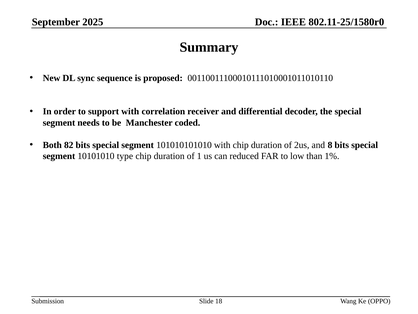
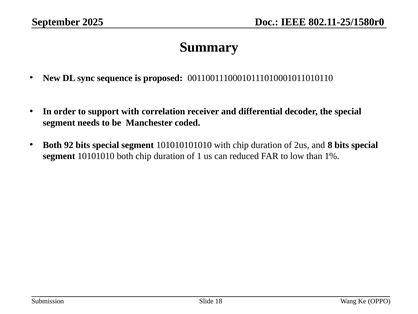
82: 82 -> 92 (69, 145)
10101010 type: type -> both (125, 156)
